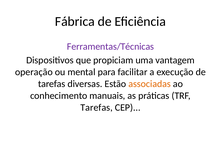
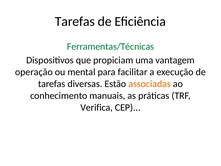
Fábrica: Fábrica -> Tarefas (75, 21)
Ferramentas/Técnicas colour: purple -> green (110, 46)
Tarefas: Tarefas -> Verifica (97, 107)
